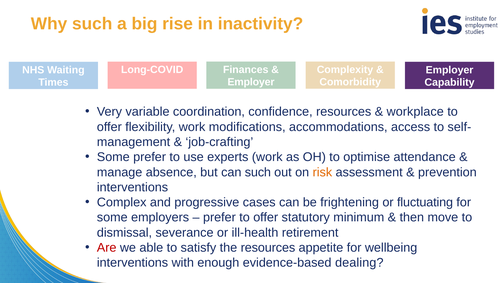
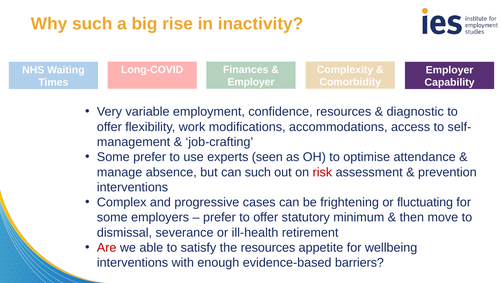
coordination: coordination -> employment (209, 112)
workplace: workplace -> diagnostic (415, 112)
experts work: work -> seen (267, 157)
risk colour: orange -> red (322, 172)
dealing: dealing -> barriers (359, 263)
